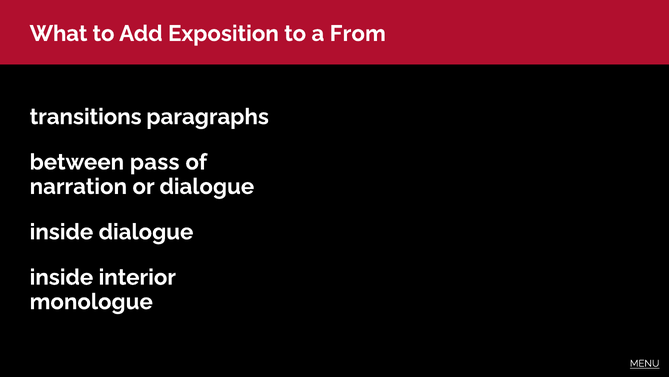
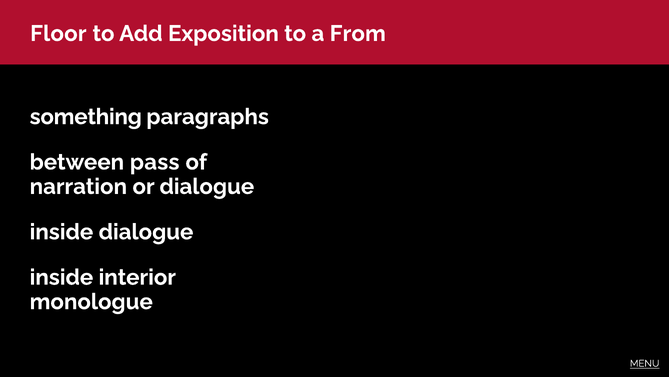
What: What -> Floor (58, 34)
transitions: transitions -> something (86, 117)
